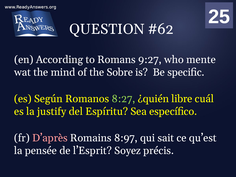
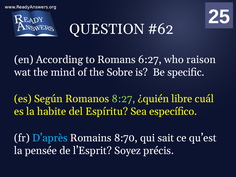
9:27: 9:27 -> 6:27 (150, 60)
mente: mente -> raison (201, 60)
justify: justify -> habite (52, 111)
D’après colour: pink -> light blue (50, 138)
8:97: 8:97 -> 8:70 (126, 138)
